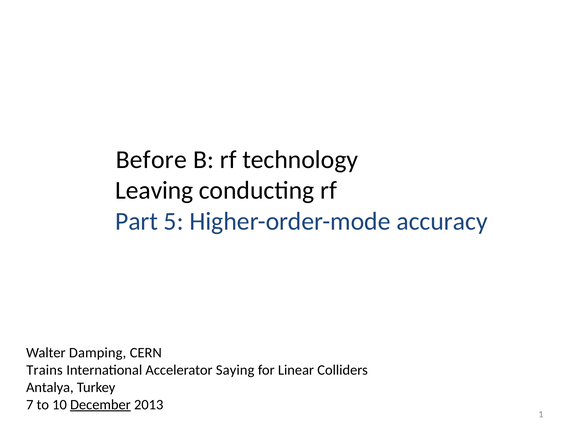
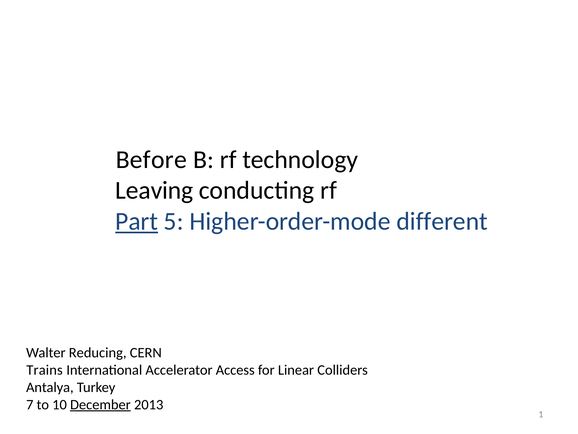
Part underline: none -> present (137, 221)
accuracy: accuracy -> different (442, 221)
Damping: Damping -> Reducing (98, 352)
Saying: Saying -> Access (235, 369)
